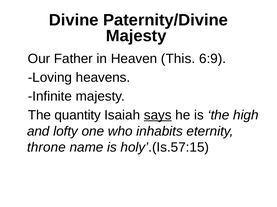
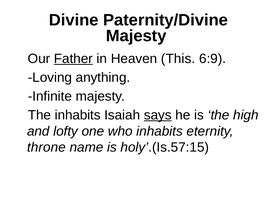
Father underline: none -> present (73, 59)
heavens: heavens -> anything (103, 78)
The quantity: quantity -> inhabits (78, 115)
